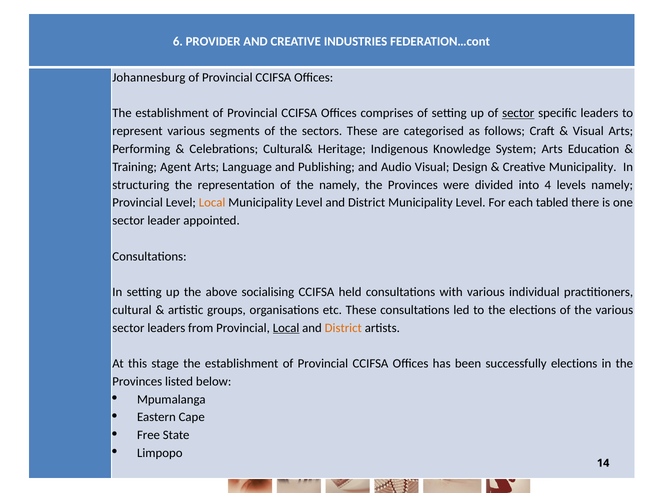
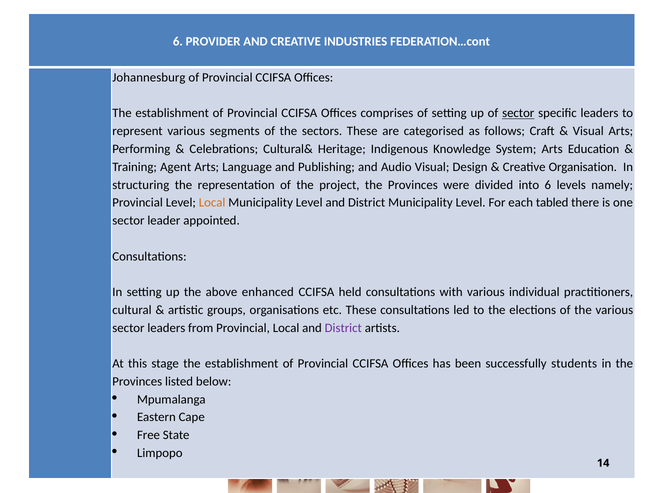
Creative Municipality: Municipality -> Organisation (583, 167)
the namely: namely -> project (339, 185)
into 4: 4 -> 6 (548, 185)
socialising: socialising -> enhanced (268, 292)
Local underline: present -> none (286, 328)
District colour: orange -> purple (343, 328)
successfully elections: elections -> students (574, 364)
